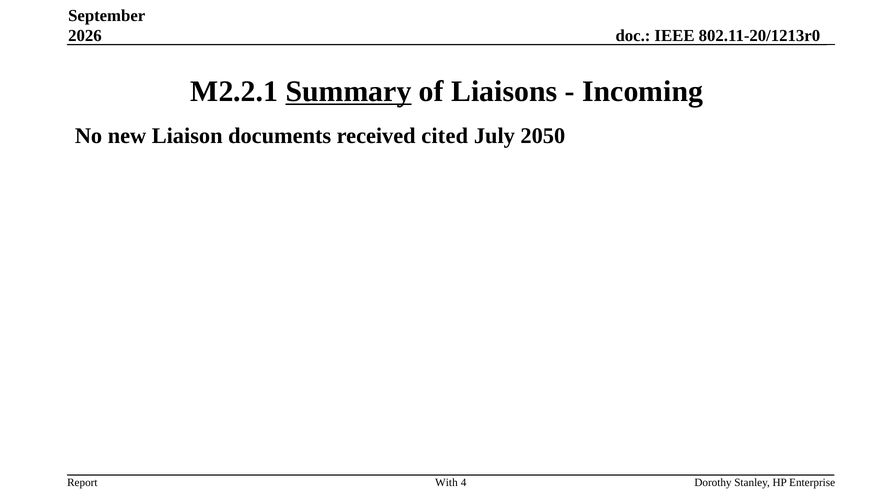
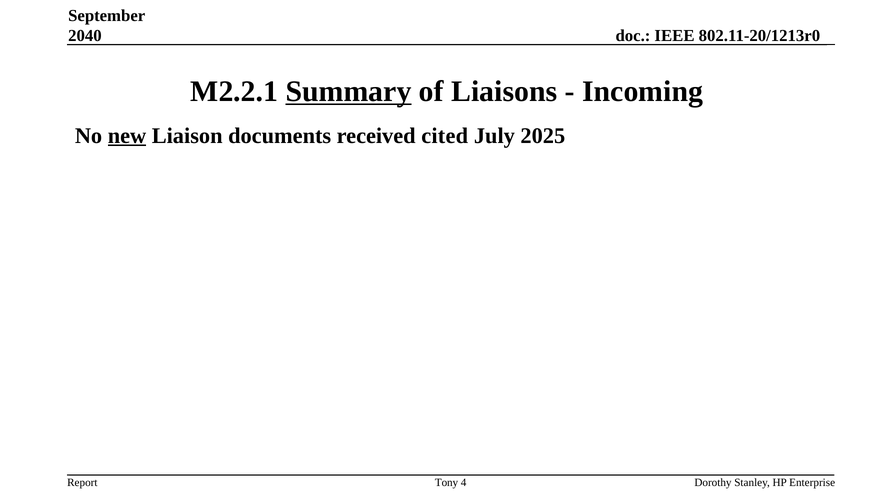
2026: 2026 -> 2040 (85, 36)
new underline: none -> present (127, 136)
2050: 2050 -> 2025 (543, 136)
With: With -> Tony (447, 482)
